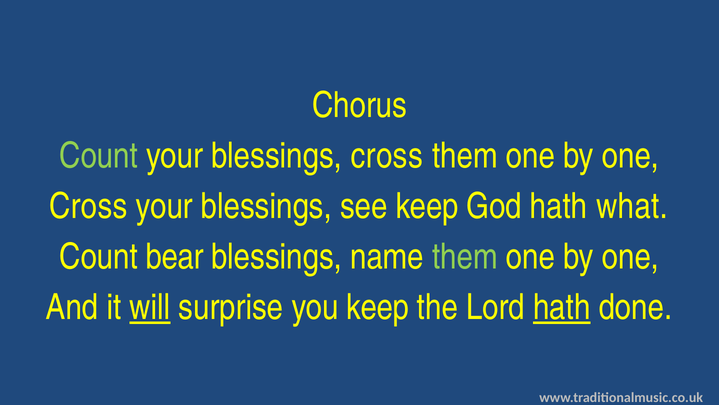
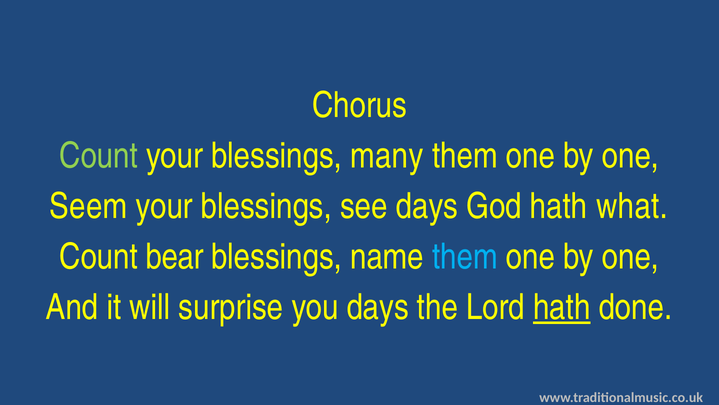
blessings cross: cross -> many (387, 156)
Cross: Cross -> Seem (88, 206)
see keep: keep -> days (427, 206)
them colour: light green -> light blue (465, 256)
will underline: present -> none (150, 307)
you keep: keep -> days (378, 307)
